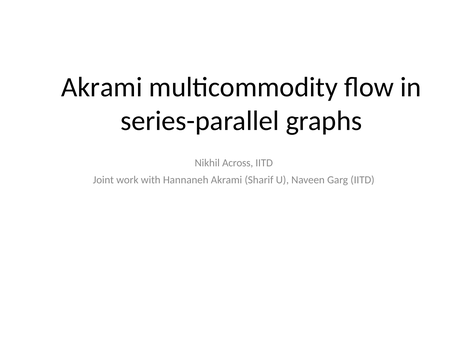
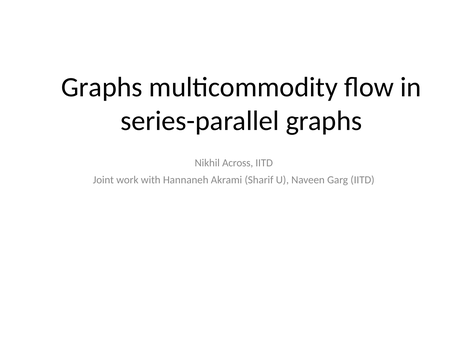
Akrami: Akrami -> Graphs (102, 87)
